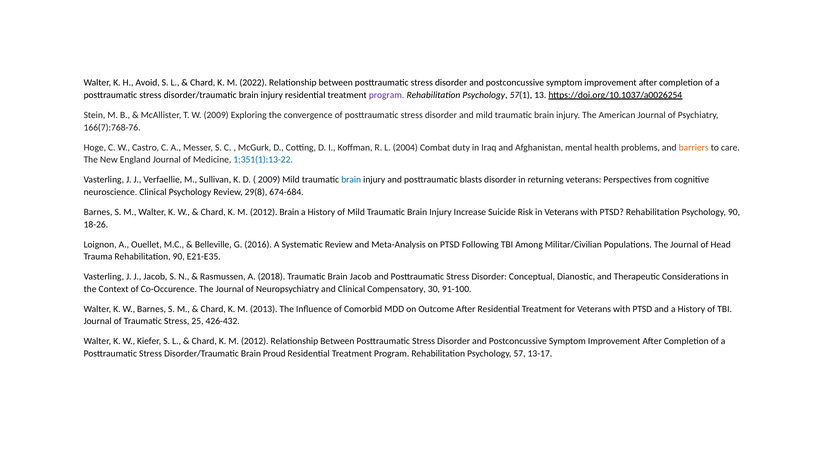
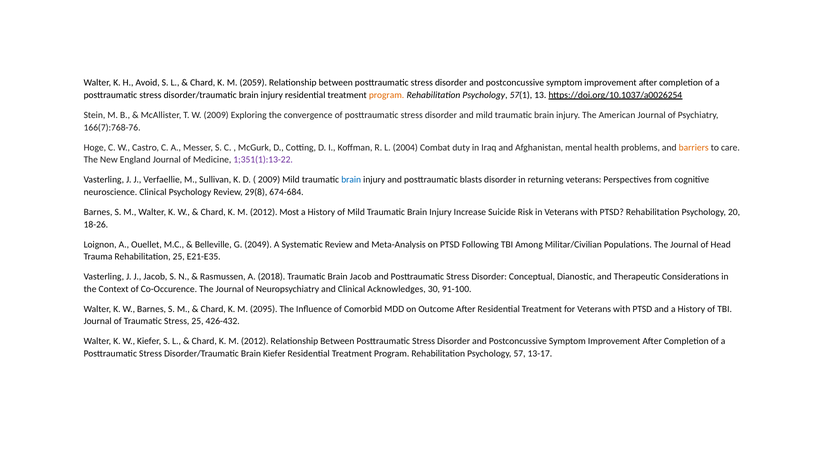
2022: 2022 -> 2059 (253, 83)
program colour: purple -> orange (387, 95)
1;351(1):13-22 colour: blue -> purple (263, 160)
2012 Brain: Brain -> Most (289, 212)
Psychology 90: 90 -> 20 (734, 212)
2016: 2016 -> 2049 (258, 245)
Rehabilitation 90: 90 -> 25 (179, 257)
Compensatory: Compensatory -> Acknowledges (397, 289)
2013: 2013 -> 2095 (264, 309)
Brain Proud: Proud -> Kiefer (274, 354)
